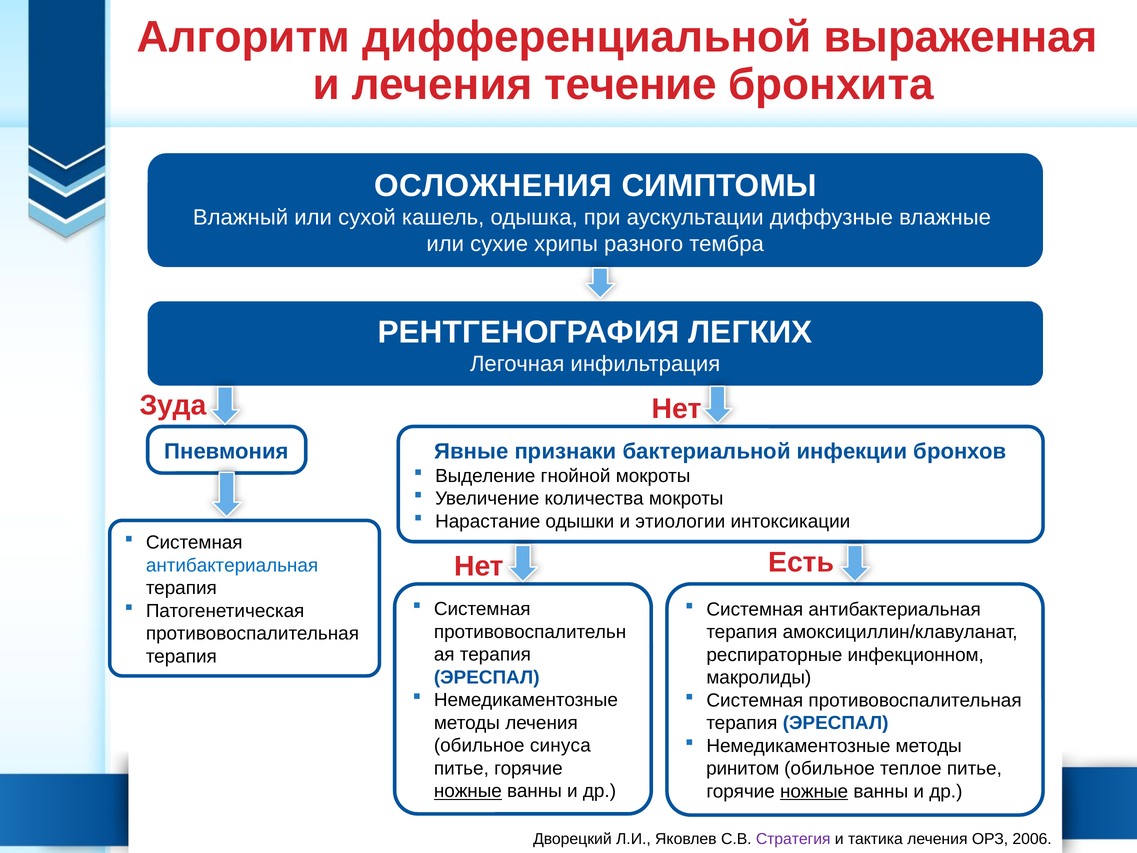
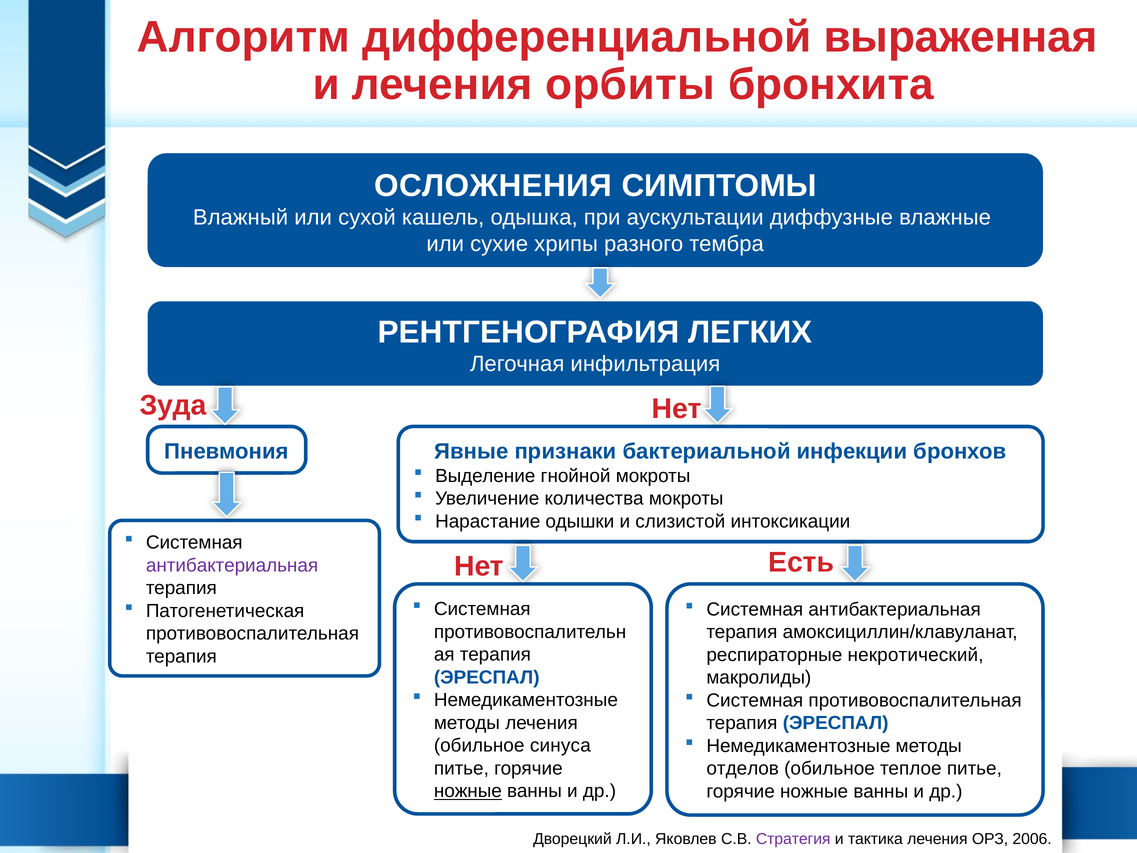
течение: течение -> орбиты (630, 85)
этиологии: этиологии -> слизистой (680, 521)
антибактериальная colour: blue -> purple (232, 565)
инфекционном: инфекционном -> некротический (916, 655)
ринитом: ринитом -> отделов (743, 768)
ножные underline: present -> none (814, 791)
